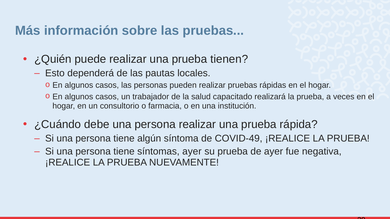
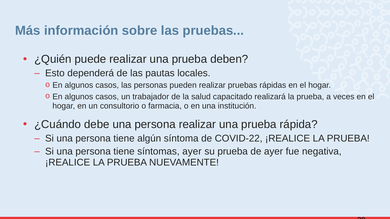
tienen: tienen -> deben (229, 59)
COVID-49: COVID-49 -> COVID-22 (239, 139)
